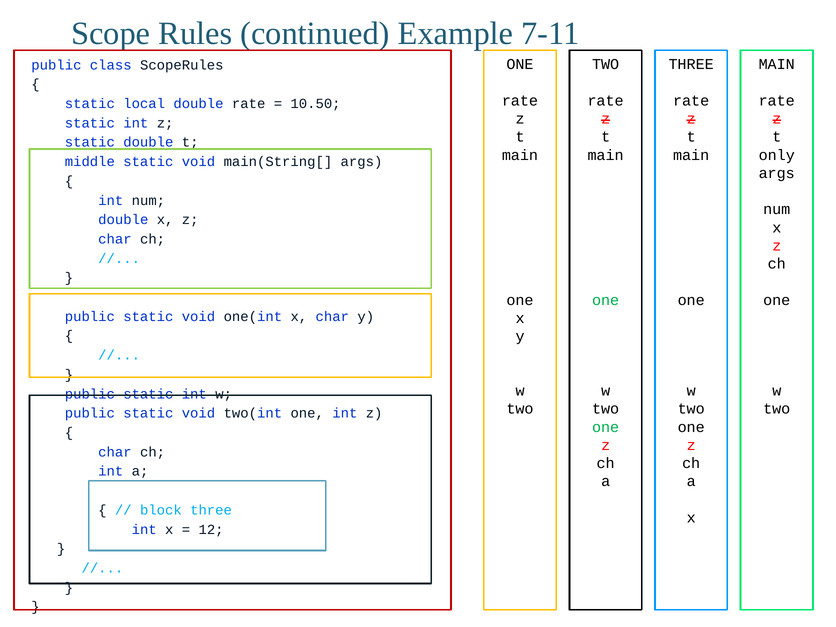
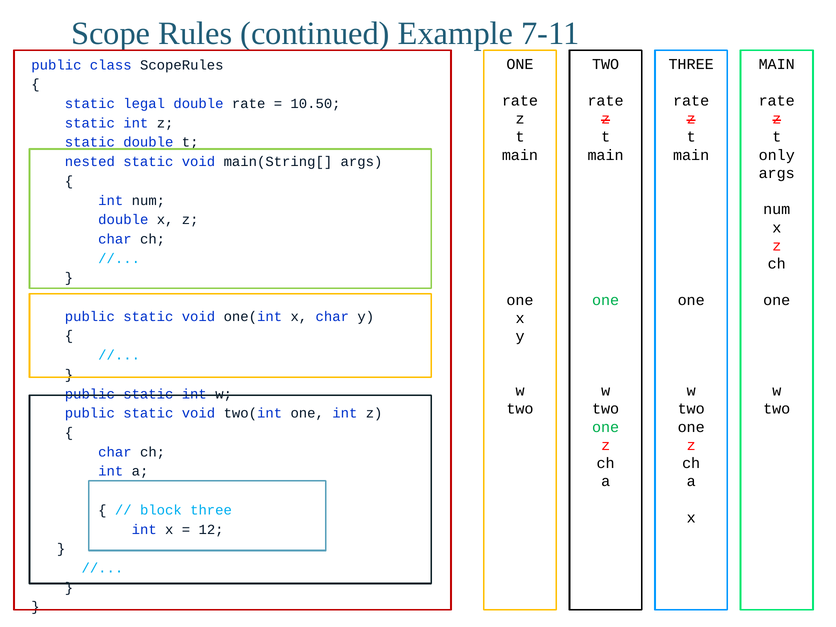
local: local -> legal (144, 104)
middle: middle -> nested (90, 162)
